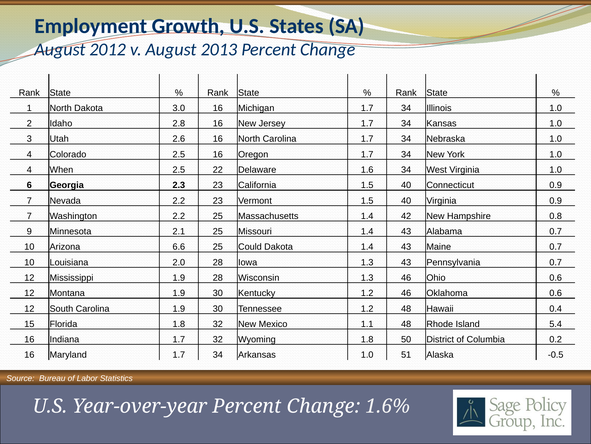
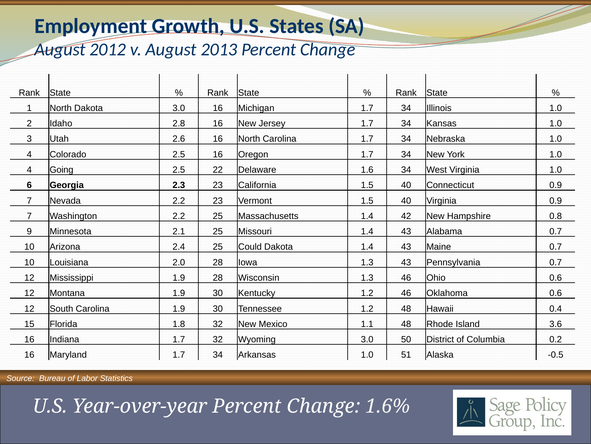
When: When -> Going (62, 170)
6.6: 6.6 -> 2.4 (179, 247)
5.4: 5.4 -> 3.6 (556, 324)
Wyoming 1.8: 1.8 -> 3.0 (367, 339)
